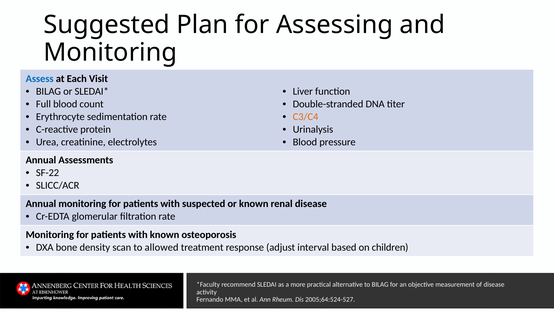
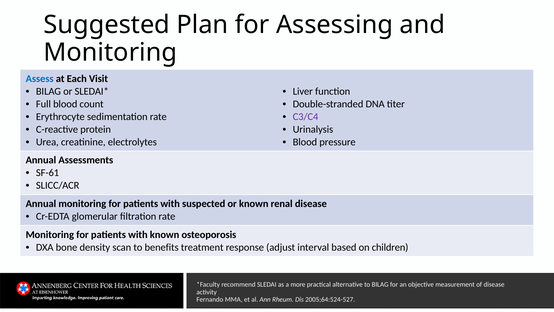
C3/C4 colour: orange -> purple (306, 117)
SF-22: SF-22 -> SF-61 (48, 173)
allowed: allowed -> benefits (162, 247)
